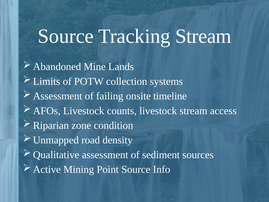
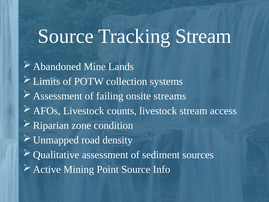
timeline: timeline -> streams (170, 96)
